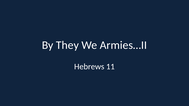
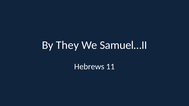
Armies…II: Armies…II -> Samuel…II (123, 45)
